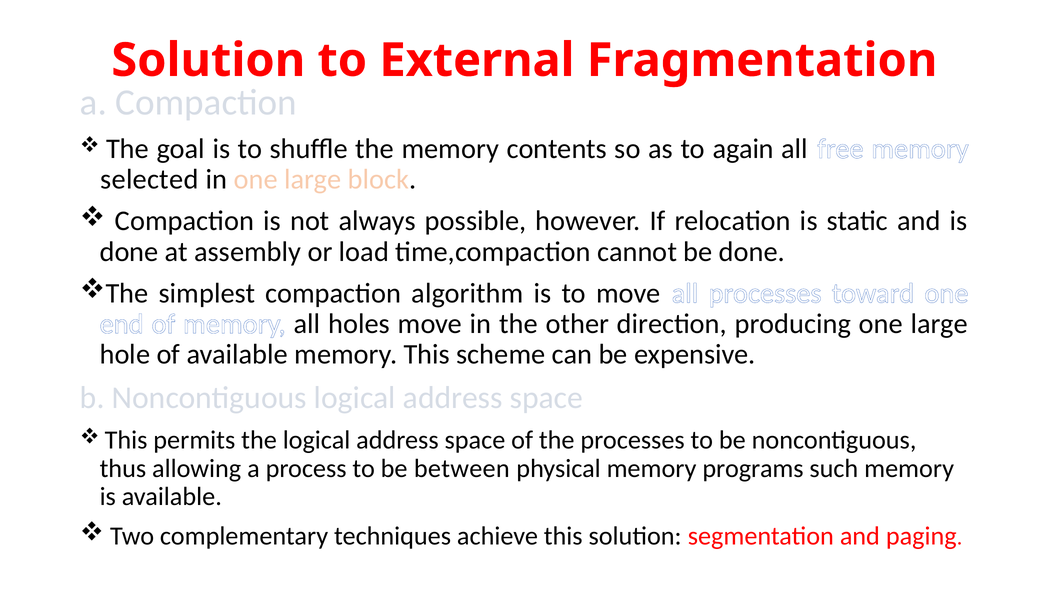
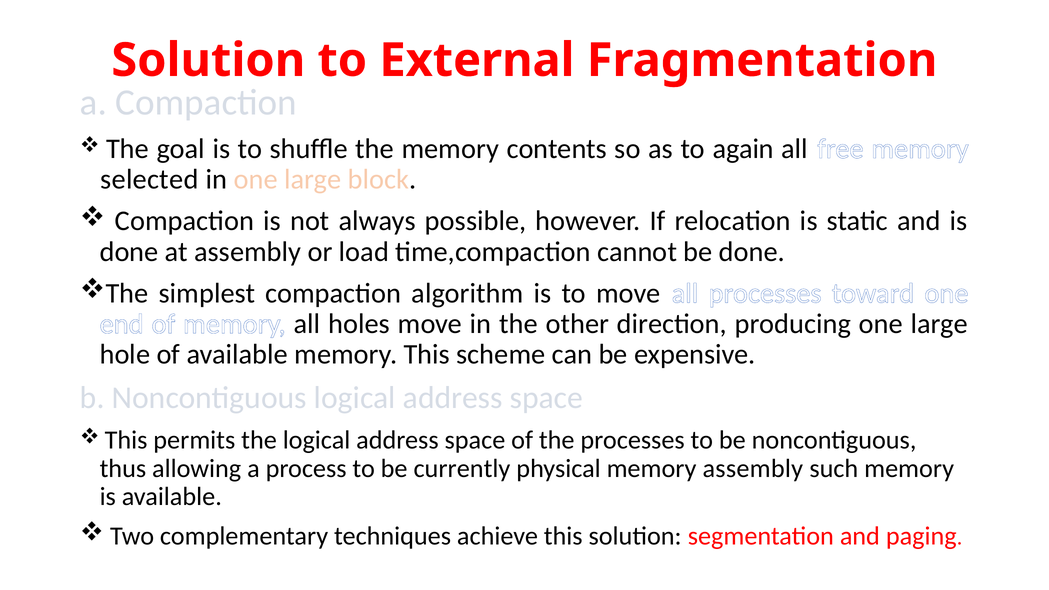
between: between -> currently (462, 469)
memory programs: programs -> assembly (753, 469)
